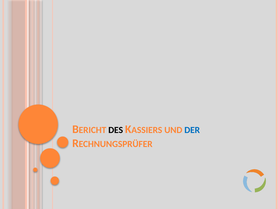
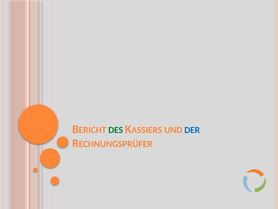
DES colour: black -> green (116, 130)
